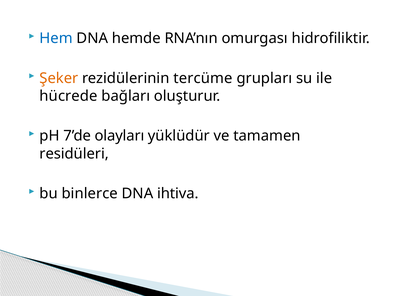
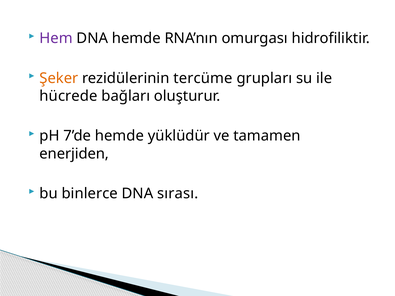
Hem colour: blue -> purple (56, 38)
7’de olayları: olayları -> hemde (119, 136)
residüleri: residüleri -> enerjiden (74, 154)
ihtiva: ihtiva -> sırası (178, 194)
